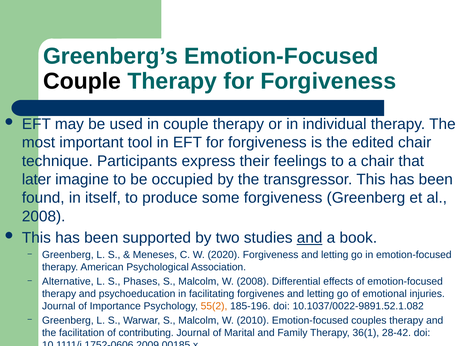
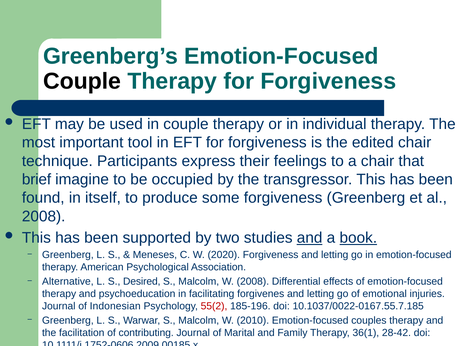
later: later -> brief (37, 179)
book underline: none -> present (358, 238)
Phases: Phases -> Desired (142, 281)
Importance: Importance -> Indonesian (115, 306)
55(2 colour: orange -> red (214, 306)
10.1037/0022-9891.52.1.082: 10.1037/0022-9891.52.1.082 -> 10.1037/0022-0167.55.7.185 (358, 306)
